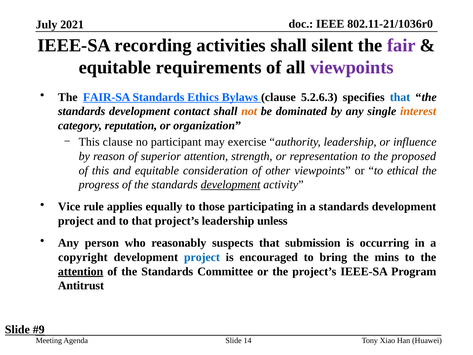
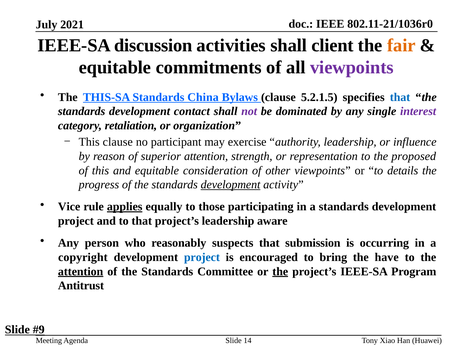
recording: recording -> discussion (153, 45)
silent: silent -> client (333, 45)
fair colour: purple -> orange (401, 45)
requirements: requirements -> commitments (209, 68)
FAIR-SA: FAIR-SA -> THIS-SA (107, 97)
Ethics: Ethics -> China (203, 97)
5.2.6.3: 5.2.6.3 -> 5.2.1.5 (319, 97)
not colour: orange -> purple (249, 111)
interest colour: orange -> purple (418, 111)
reputation: reputation -> retaliation (131, 125)
ethical: ethical -> details (403, 170)
applies underline: none -> present (125, 207)
unless: unless -> aware (272, 221)
mins: mins -> have (387, 257)
the underline: none -> present (280, 271)
